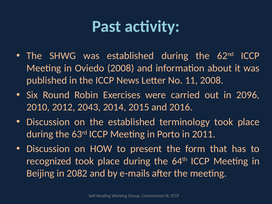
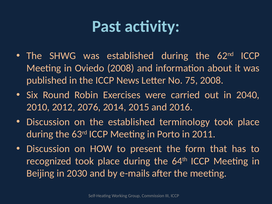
11: 11 -> 75 (191, 80)
2096: 2096 -> 2040 (248, 95)
2043: 2043 -> 2076 (89, 107)
2082: 2082 -> 2030 (77, 173)
